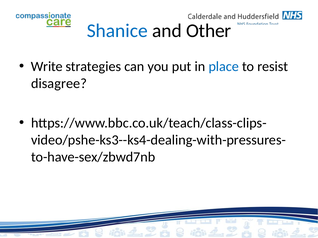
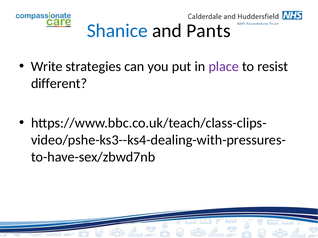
Other: Other -> Pants (208, 31)
place colour: blue -> purple (224, 67)
disagree: disagree -> different (59, 84)
